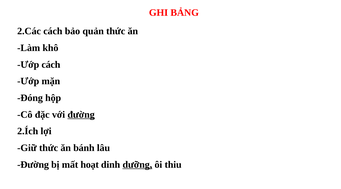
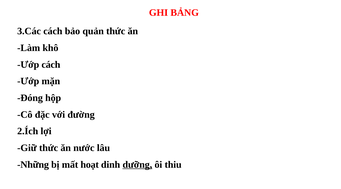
2.Các: 2.Các -> 3.Các (29, 31)
đường underline: present -> none (81, 115)
bánh: bánh -> nước (84, 148)
Đường: Đường -> Những (33, 165)
